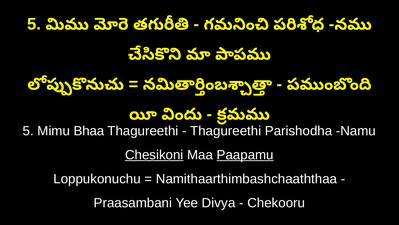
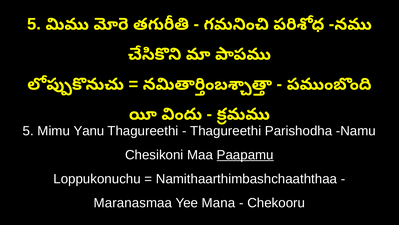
Bhaa: Bhaa -> Yanu (89, 131)
Chesikoni underline: present -> none (154, 155)
Praasambani: Praasambani -> Maranasmaa (133, 202)
Divya: Divya -> Mana (219, 202)
